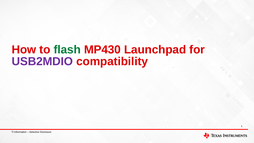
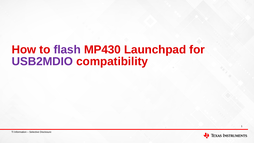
flash colour: green -> purple (67, 50)
